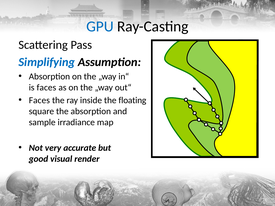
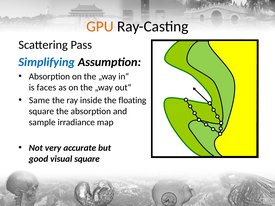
GPU colour: blue -> orange (100, 27)
Faces: Faces -> Same (39, 100)
visual render: render -> square (87, 159)
